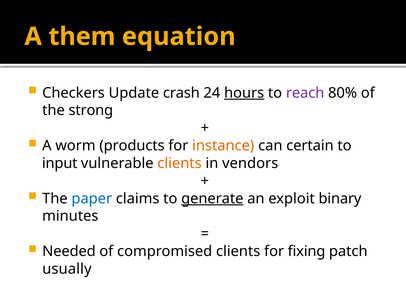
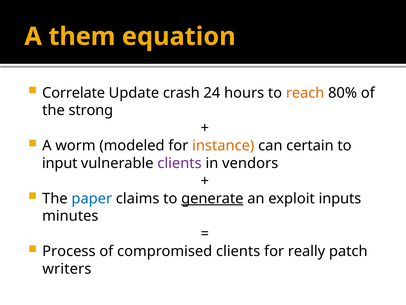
Checkers: Checkers -> Correlate (74, 93)
hours underline: present -> none (244, 93)
reach colour: purple -> orange (305, 93)
products: products -> modeled (132, 145)
clients colour: orange -> purple (180, 163)
binary: binary -> inputs (340, 198)
Needed: Needed -> Process (69, 251)
fixing: fixing -> really (307, 251)
usually: usually -> writers (67, 269)
